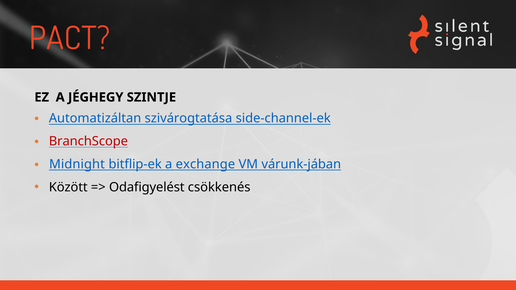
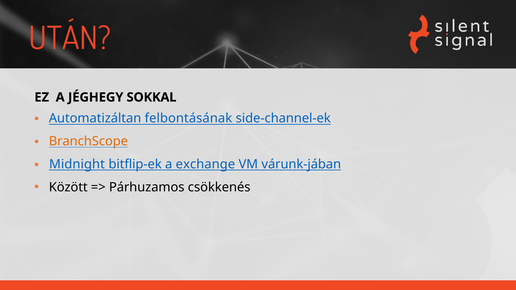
PACT: PACT -> UTÁN (70, 39)
SZINTJE: SZINTJE -> SOKKAL (152, 97)
szivárogtatása: szivárogtatása -> felbontásának (188, 118)
BranchScope colour: red -> orange (88, 141)
Odafigyelést: Odafigyelést -> Párhuzamos (147, 187)
